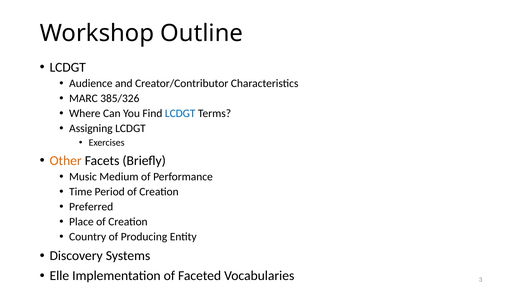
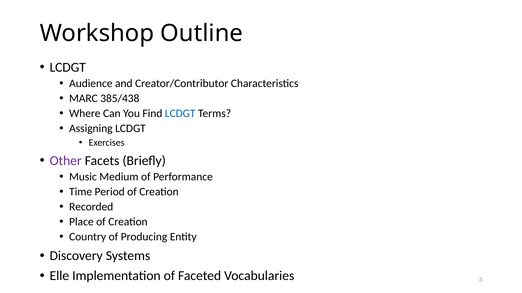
385/326: 385/326 -> 385/438 (120, 99)
Other colour: orange -> purple (66, 161)
Preferred: Preferred -> Recorded (91, 207)
